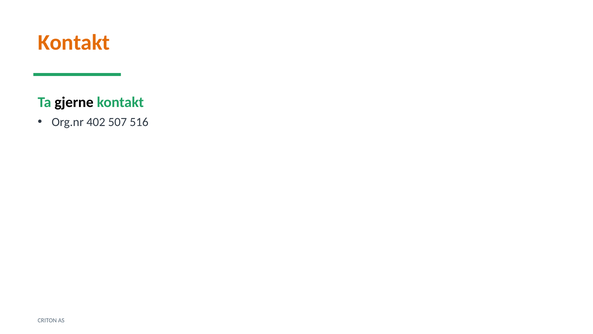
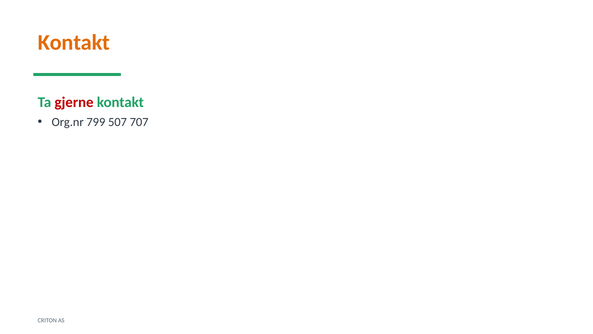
gjerne colour: black -> red (74, 102)
402: 402 -> 799 (96, 122)
516: 516 -> 707 (139, 122)
